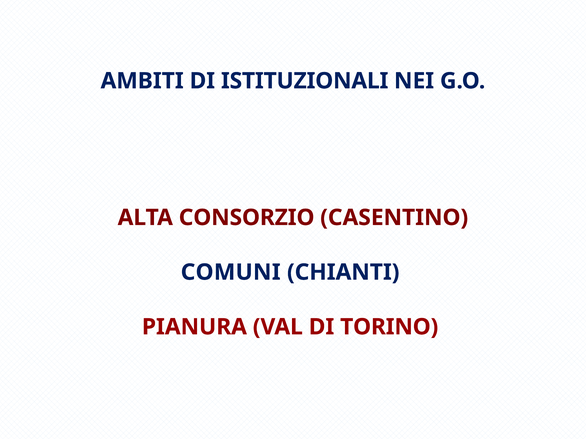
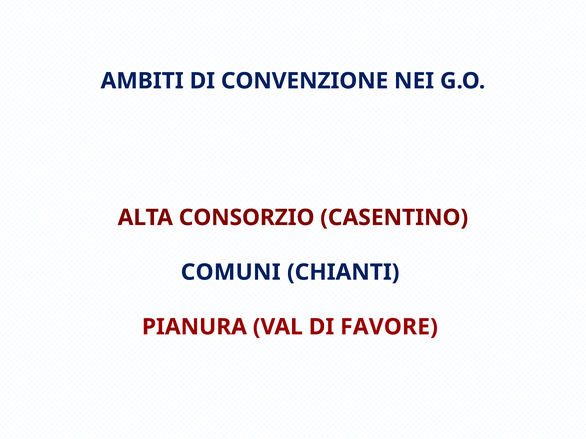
ISTITUZIONALI: ISTITUZIONALI -> CONVENZIONE (305, 81)
TORINO: TORINO -> FAVORE (389, 327)
